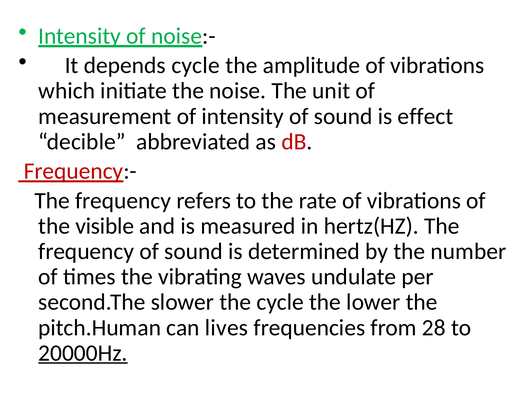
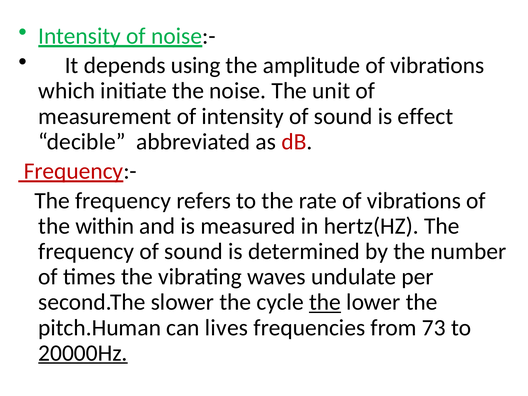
depends cycle: cycle -> using (196, 66)
visible: visible -> within (105, 226)
the underline: none -> present (325, 302)
28: 28 -> 73 (434, 328)
